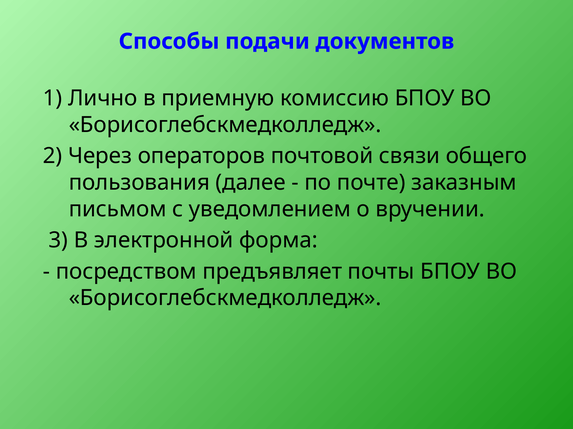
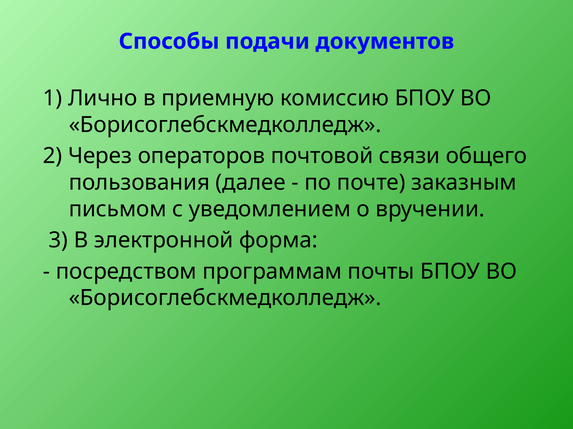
предъявляет: предъявляет -> программам (272, 272)
